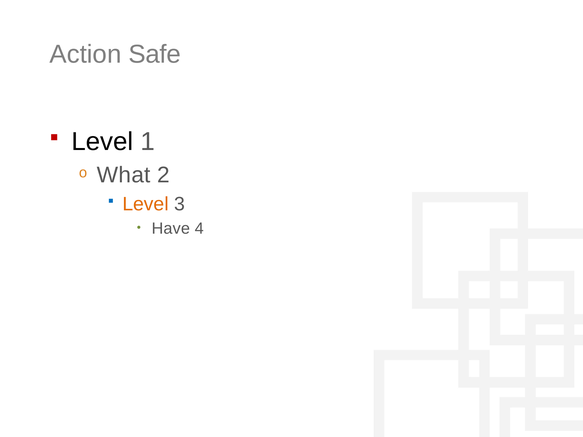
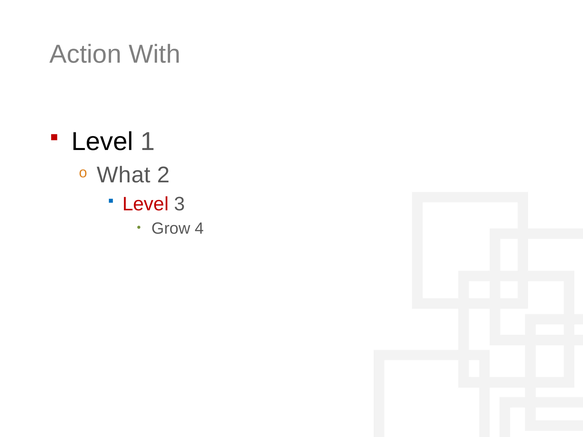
Safe: Safe -> With (155, 54)
Level colour: orange -> red (146, 204)
Have: Have -> Grow (171, 228)
